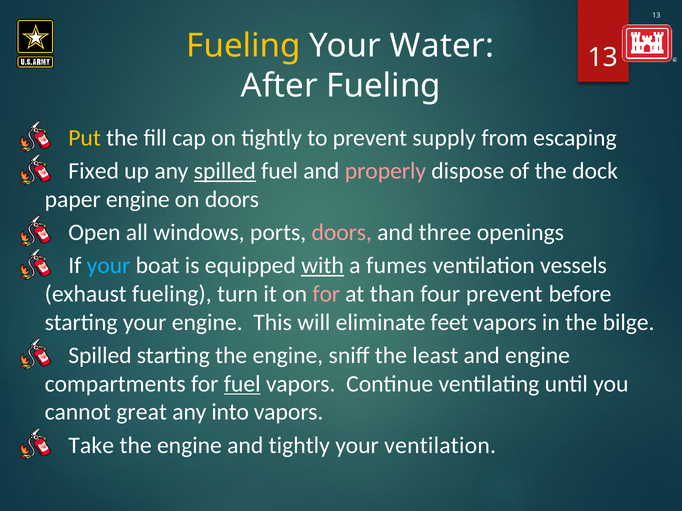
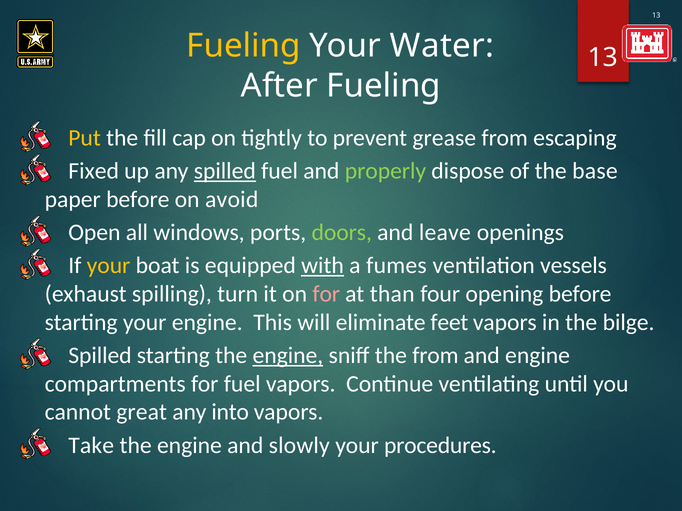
supply: supply -> grease (444, 138)
properly colour: pink -> light green (385, 171)
dock: dock -> base (595, 171)
paper engine: engine -> before (138, 200)
on doors: doors -> avoid (232, 200)
doors colour: pink -> light green (342, 233)
three: three -> leave (445, 233)
your colour: light blue -> yellow (109, 266)
exhaust fueling: fueling -> spilling (172, 294)
four prevent: prevent -> opening (504, 294)
engine underline: none -> present (288, 356)
the least: least -> from (435, 356)
fuel underline: present -> none (242, 384)
and tightly: tightly -> slowly (299, 446)
your ventilation: ventilation -> procedures (440, 446)
